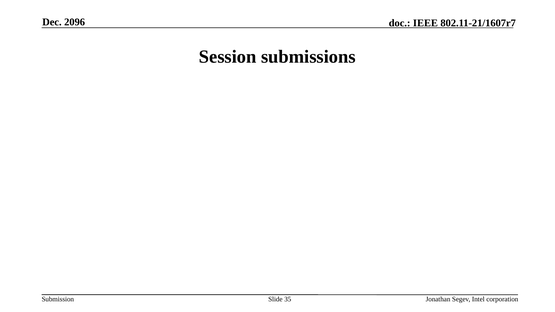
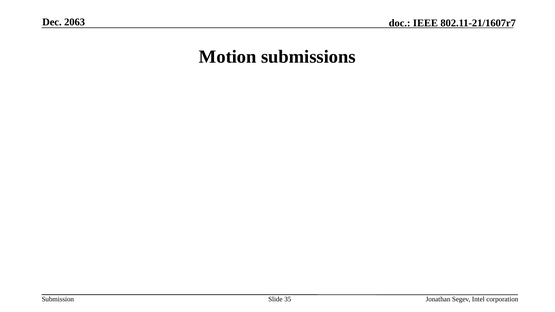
2096: 2096 -> 2063 (75, 22)
Session: Session -> Motion (228, 57)
